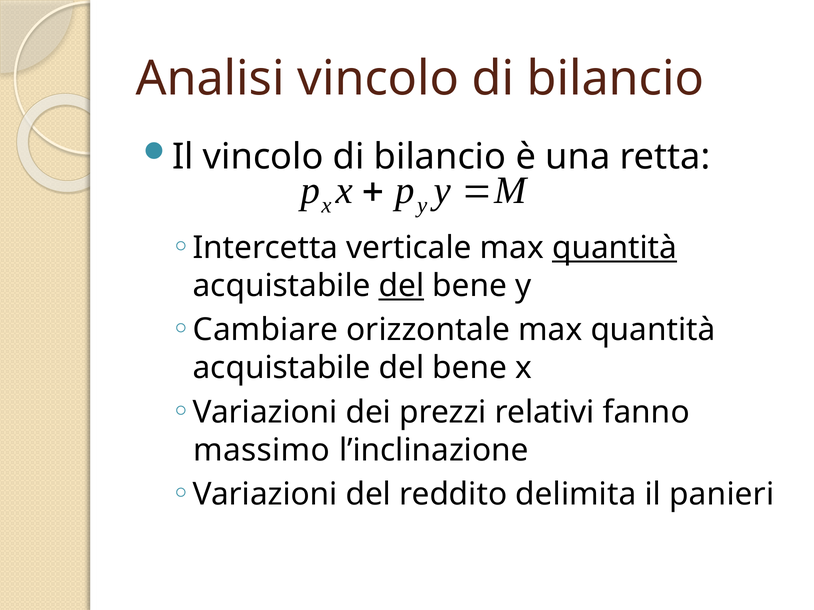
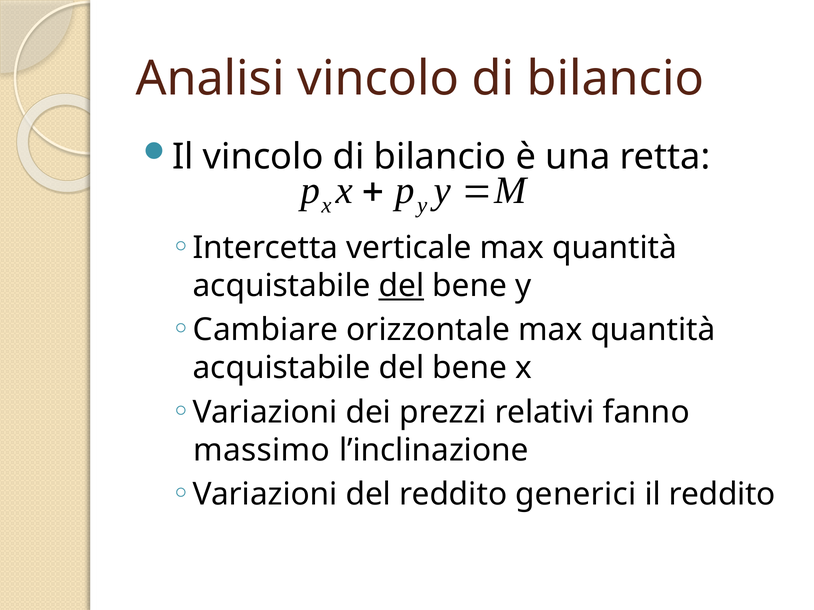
quantità underline: present -> none (615, 248)
delimita: delimita -> generici (576, 495)
il panieri: panieri -> reddito (722, 495)
